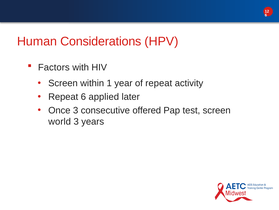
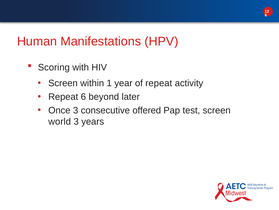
Considerations: Considerations -> Manifestations (101, 41)
Factors: Factors -> Scoring (54, 67)
applied: applied -> beyond (104, 97)
